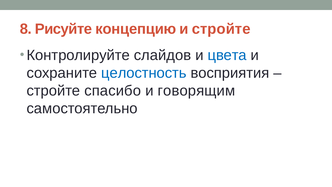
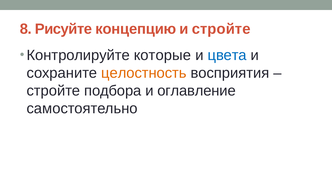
слайдов: слайдов -> которые (162, 55)
целостность colour: blue -> orange (144, 73)
спасибо: спасибо -> подбора (113, 91)
говорящим: говорящим -> оглавление (197, 91)
